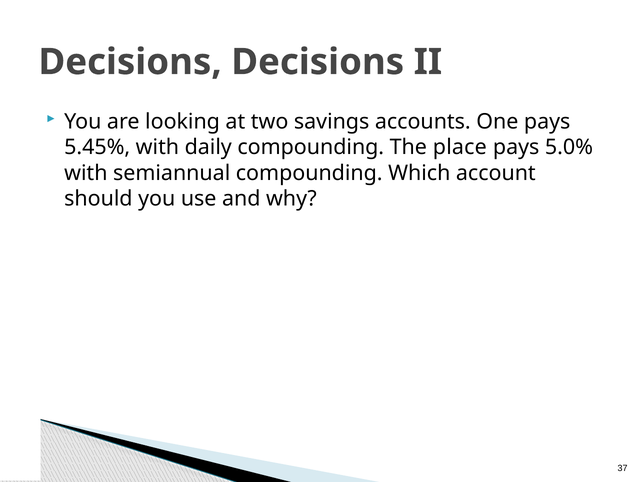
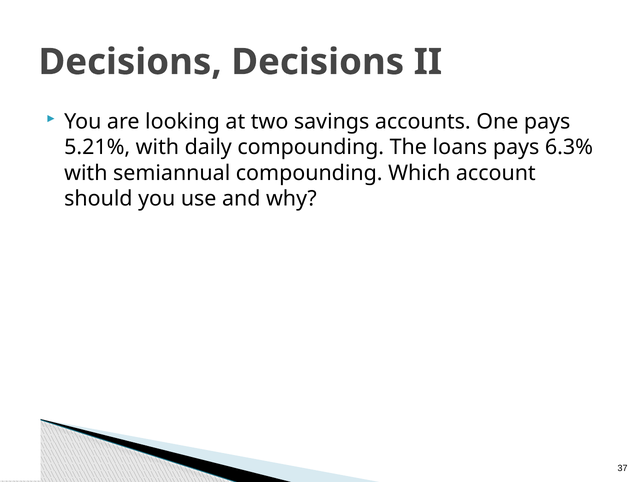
5.45%: 5.45% -> 5.21% (97, 147)
place: place -> loans (460, 147)
5.0%: 5.0% -> 6.3% (569, 147)
